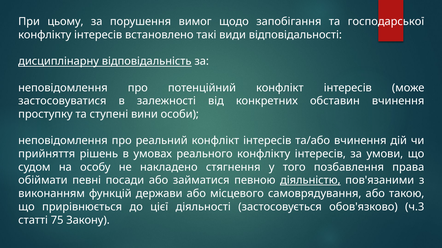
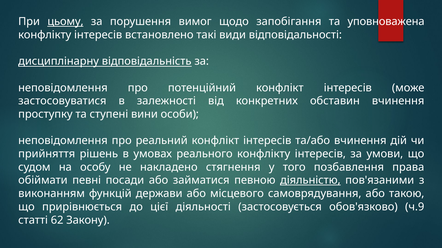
цьому underline: none -> present (65, 22)
господарської: господарської -> уповноважена (386, 22)
ч.3: ч.3 -> ч.9 (415, 207)
75: 75 -> 62 (57, 221)
